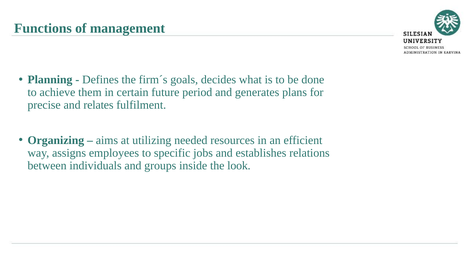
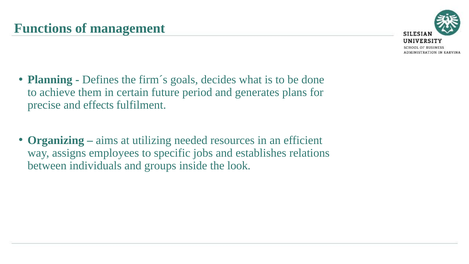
relates: relates -> effects (99, 105)
